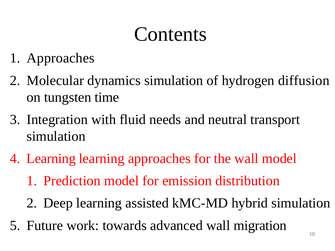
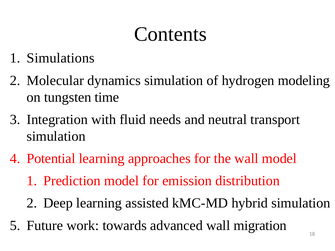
Approaches: Approaches -> Simulations (61, 58)
diffusion: diffusion -> modeling (304, 81)
Learning: Learning -> Potential (51, 159)
